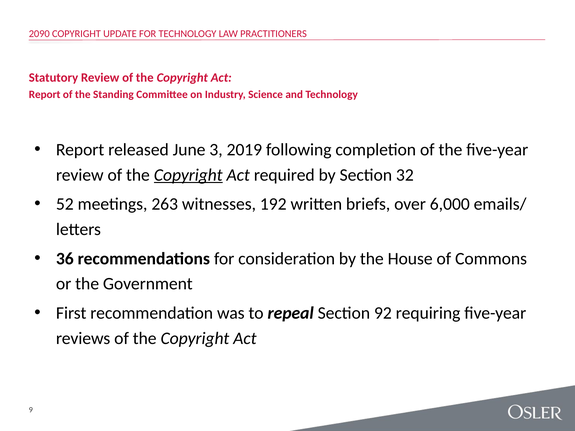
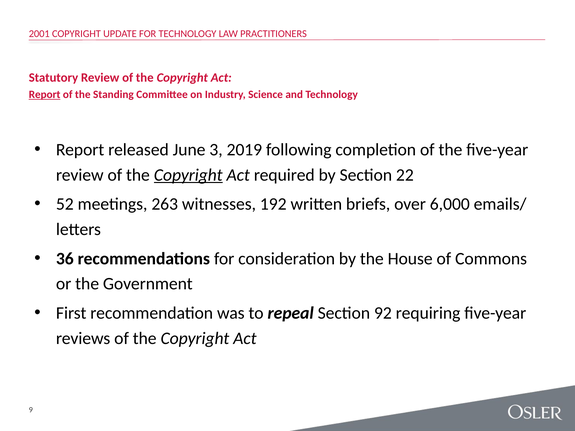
2090: 2090 -> 2001 (39, 34)
Report underline: none -> present (45, 94)
32: 32 -> 22 (405, 175)
